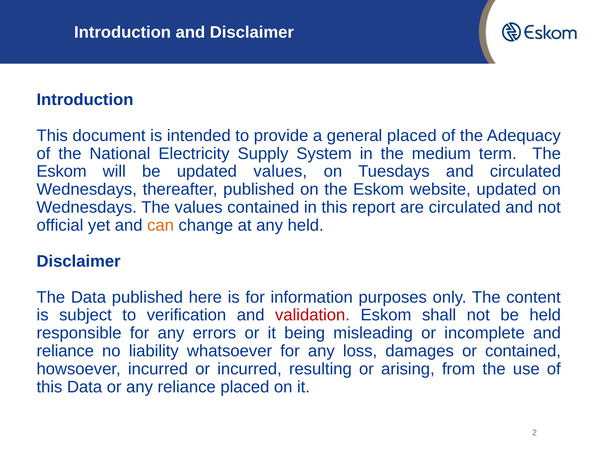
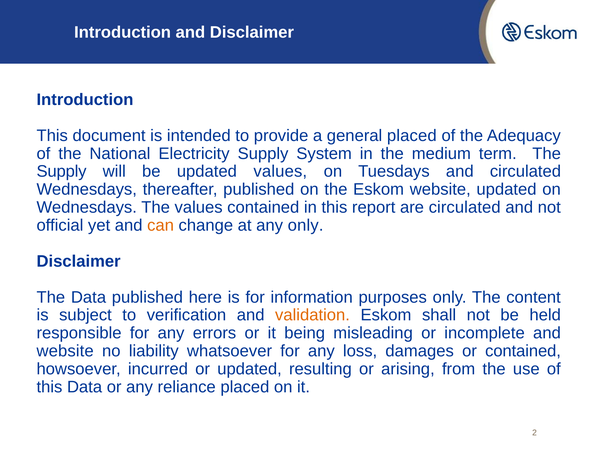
Eskom: Eskom -> Supply (62, 171)
any held: held -> only (306, 225)
validation colour: red -> orange (312, 315)
reliance: reliance -> website (65, 351)
or incurred: incurred -> updated (250, 369)
